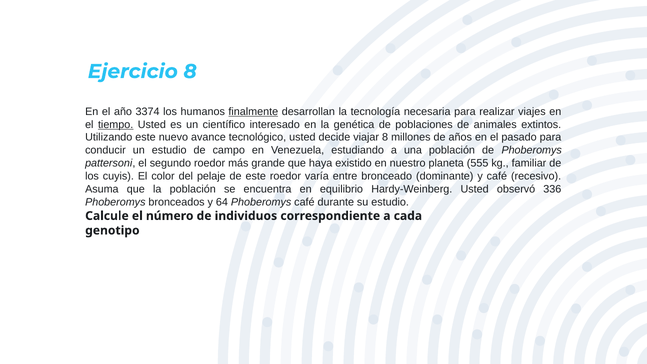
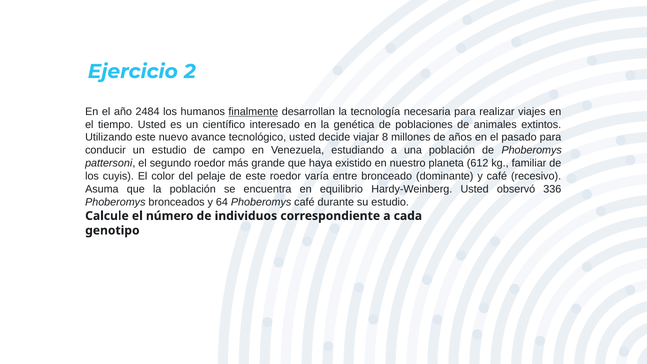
Ejercicio 8: 8 -> 2 (190, 71)
3374: 3374 -> 2484 (148, 111)
tiempo underline: present -> none (116, 124)
555: 555 -> 612 (478, 163)
